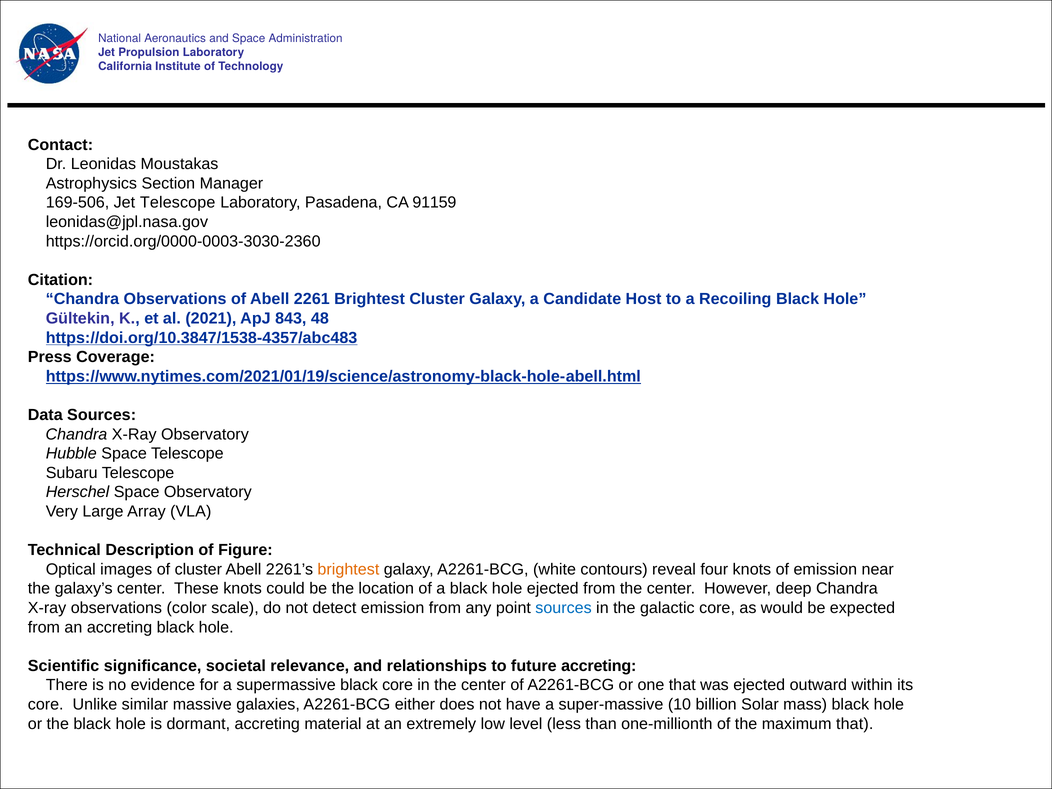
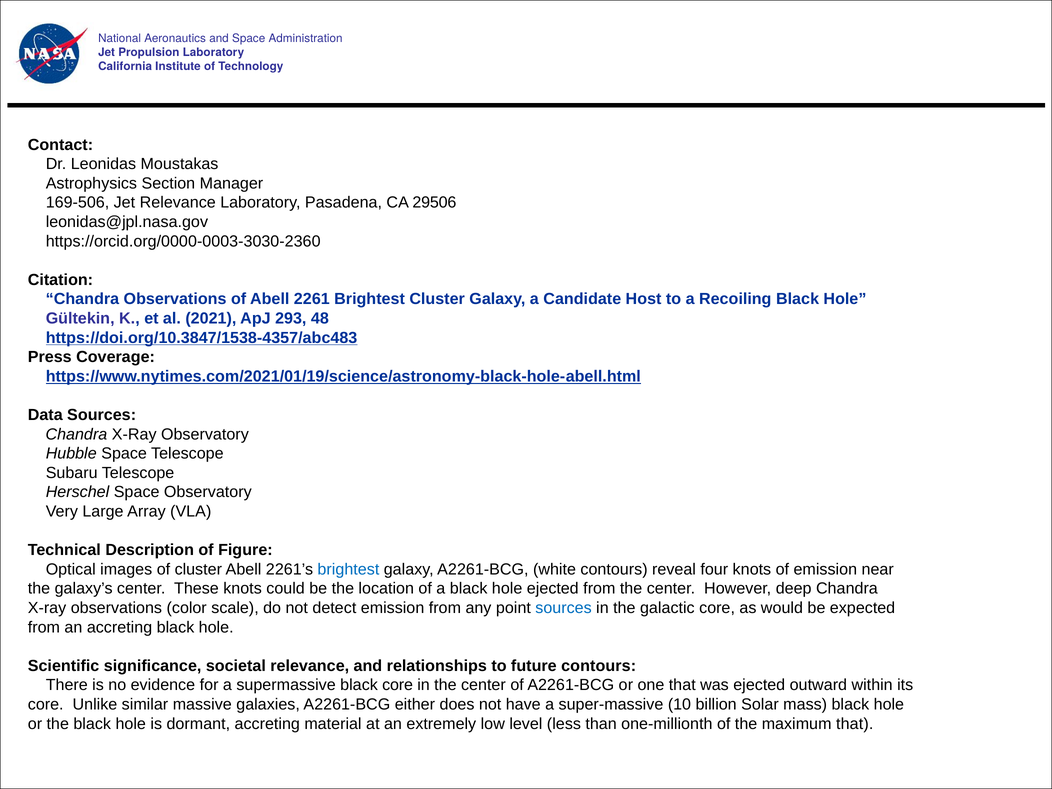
Jet Telescope: Telescope -> Relevance (178, 203)
91159: 91159 -> 29506 (434, 203)
843: 843 -> 293 (291, 318)
brightest colour: orange -> blue (348, 569)
future accreting: accreting -> contours (599, 666)
